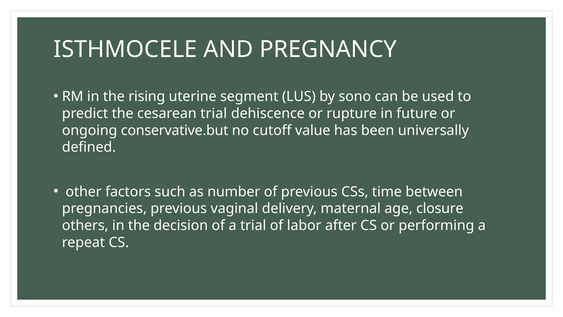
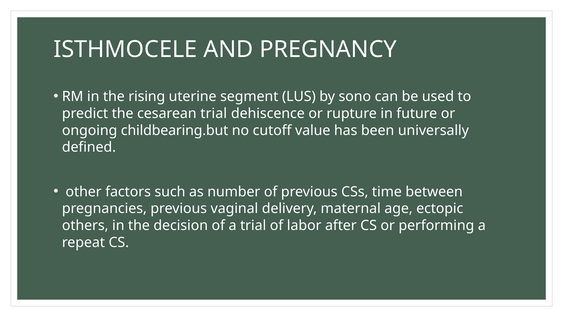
conservative.but: conservative.but -> childbearing.but (175, 130)
closure: closure -> ectopic (440, 208)
